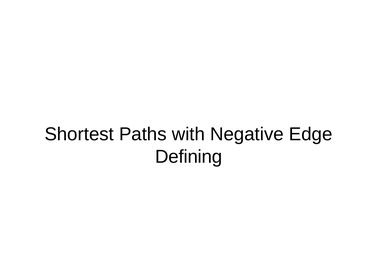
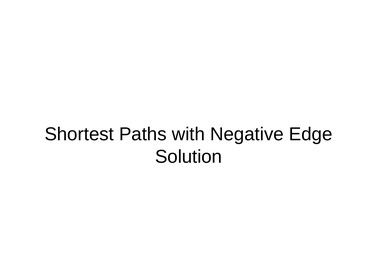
Defining: Defining -> Solution (189, 157)
